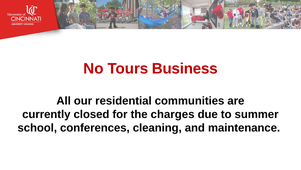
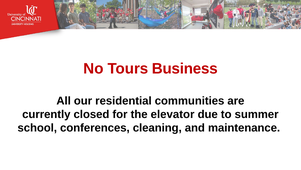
charges: charges -> elevator (173, 114)
